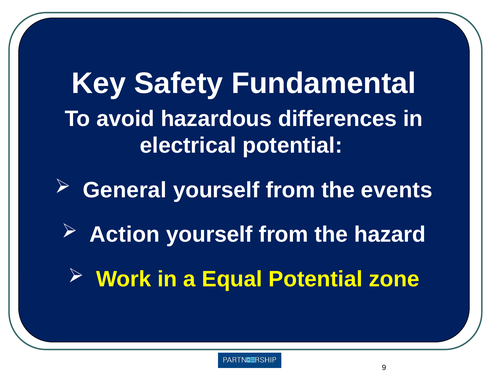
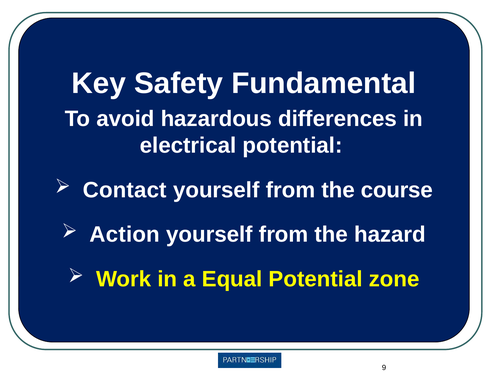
General: General -> Contact (125, 190)
events: events -> course (397, 190)
